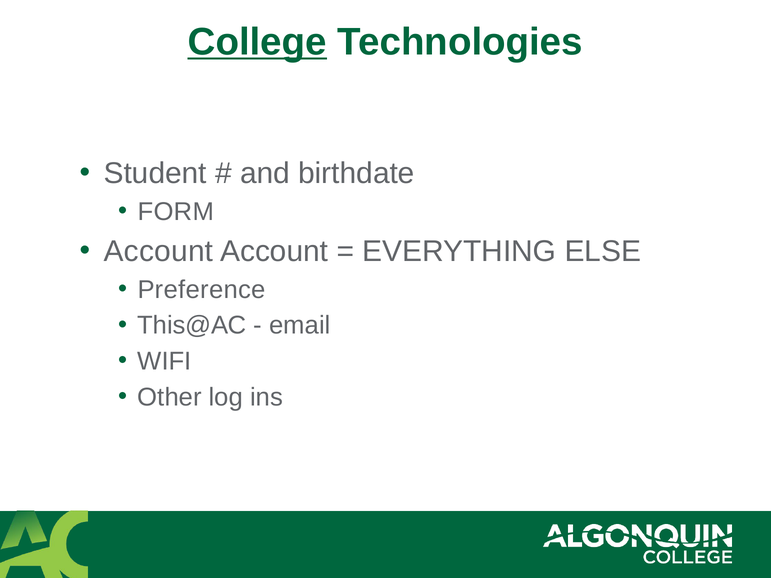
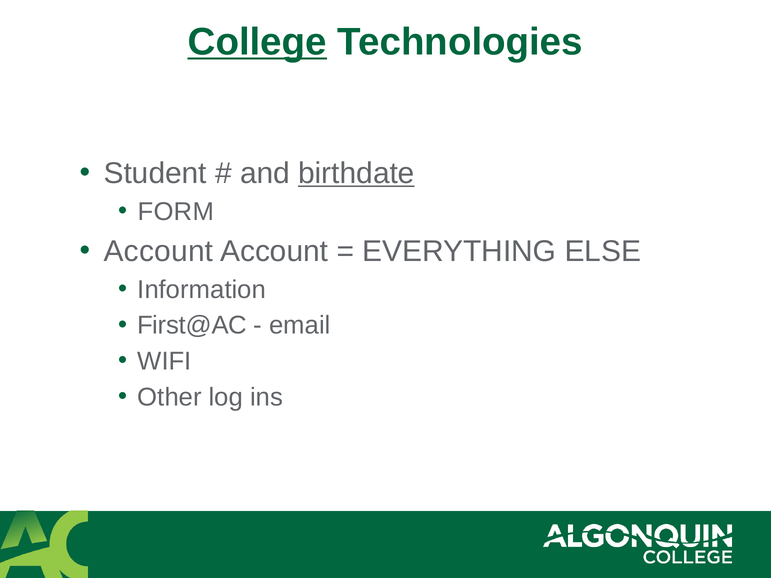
birthdate underline: none -> present (356, 173)
Preference: Preference -> Information (202, 290)
This@AC: This@AC -> First@AC (192, 326)
